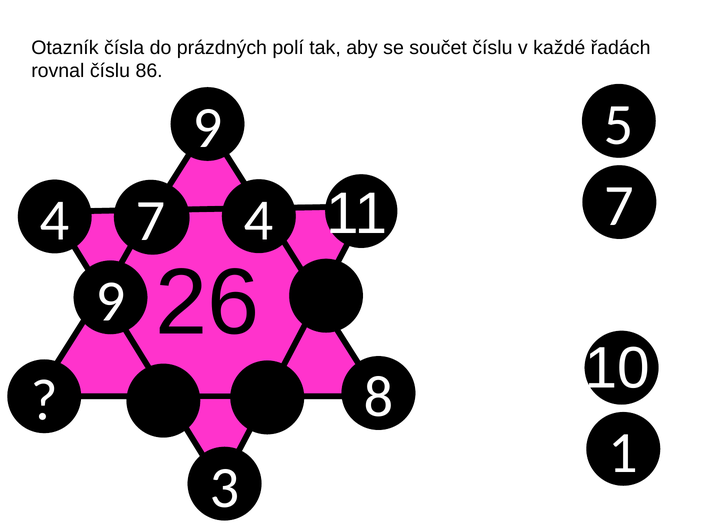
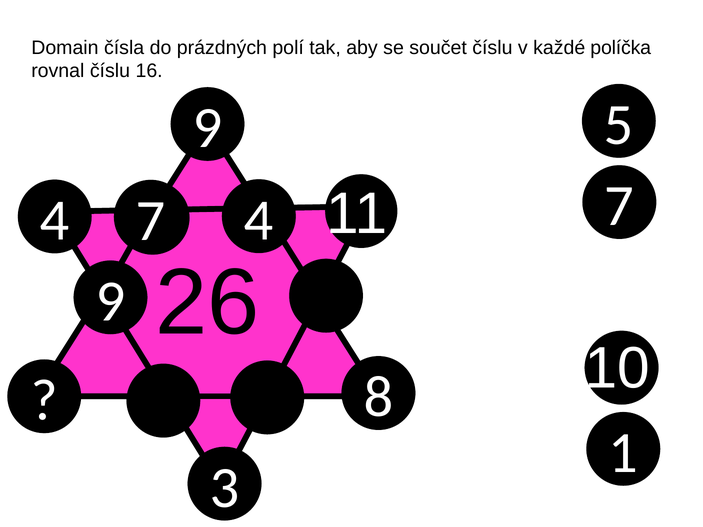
Otazník: Otazník -> Domain (65, 48)
řadách: řadách -> políčka (621, 48)
86: 86 -> 16 (149, 71)
